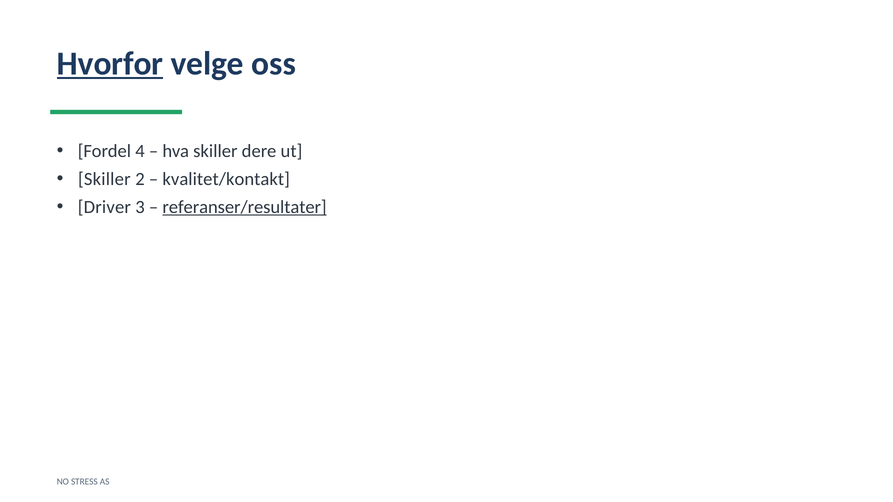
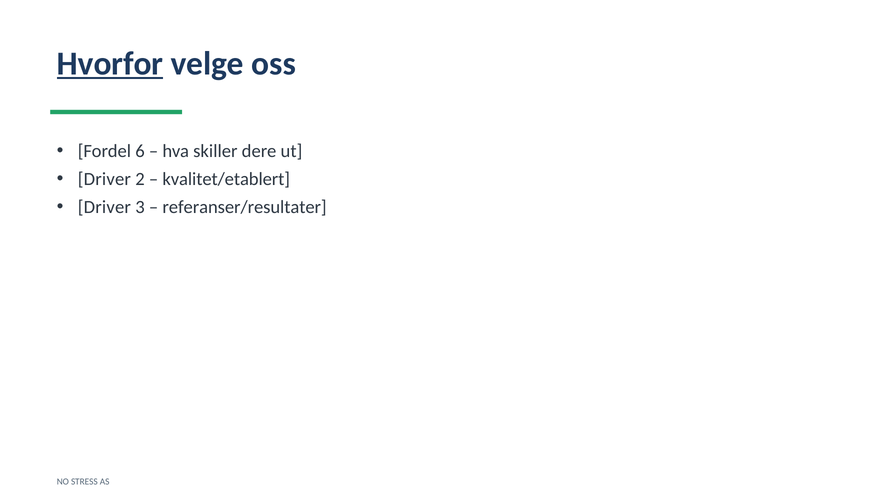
4: 4 -> 6 (140, 151)
Skiller: Skiller -> Driver (104, 179)
kvalitet/kontakt: kvalitet/kontakt -> kvalitet/etablert (226, 179)
referanser/resultater underline: present -> none (245, 207)
